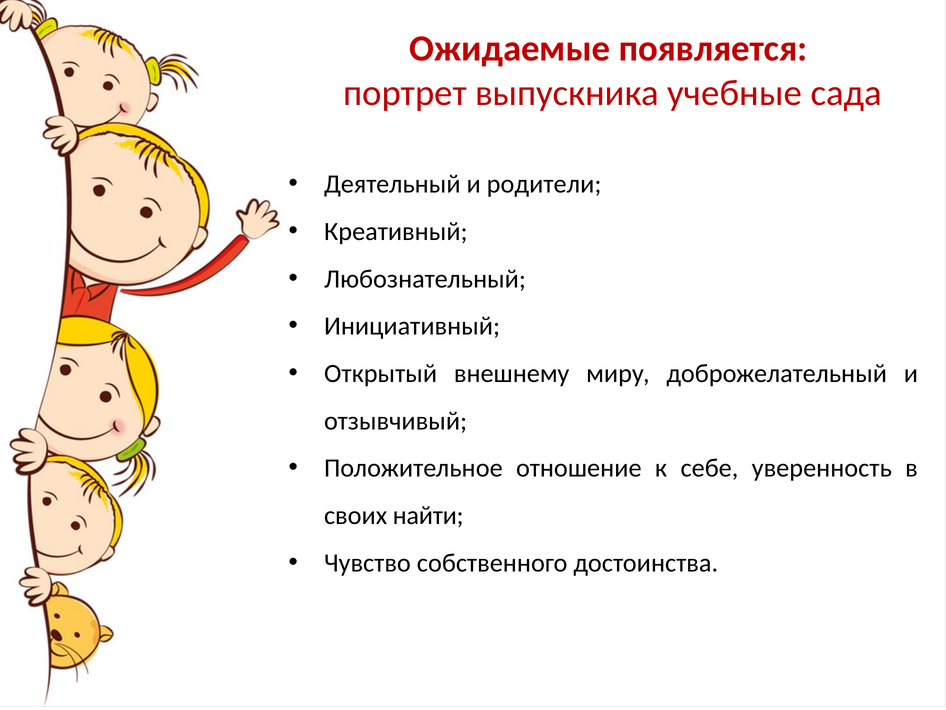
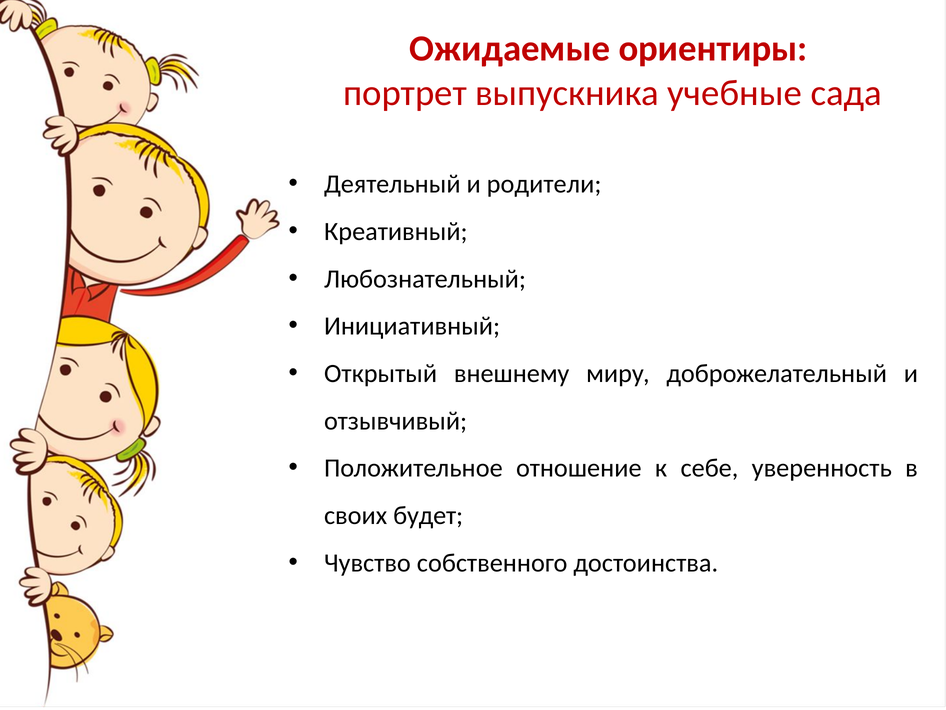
появляется: появляется -> ориентиры (713, 49)
найти: найти -> будет (428, 515)
